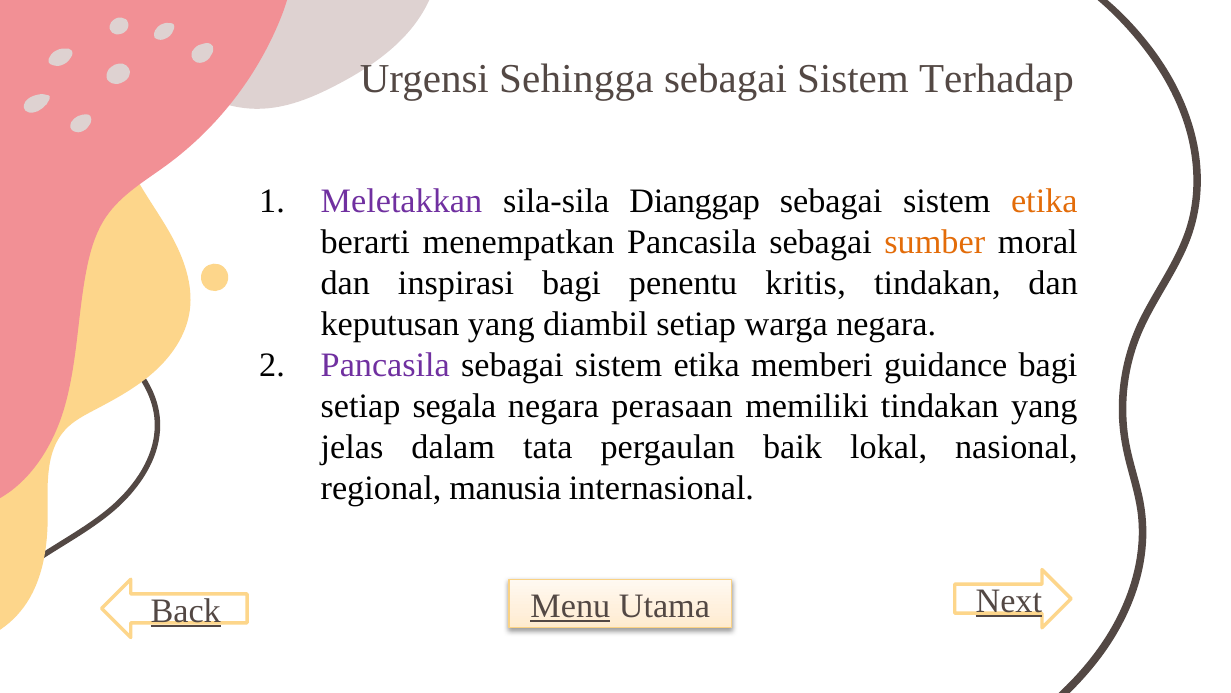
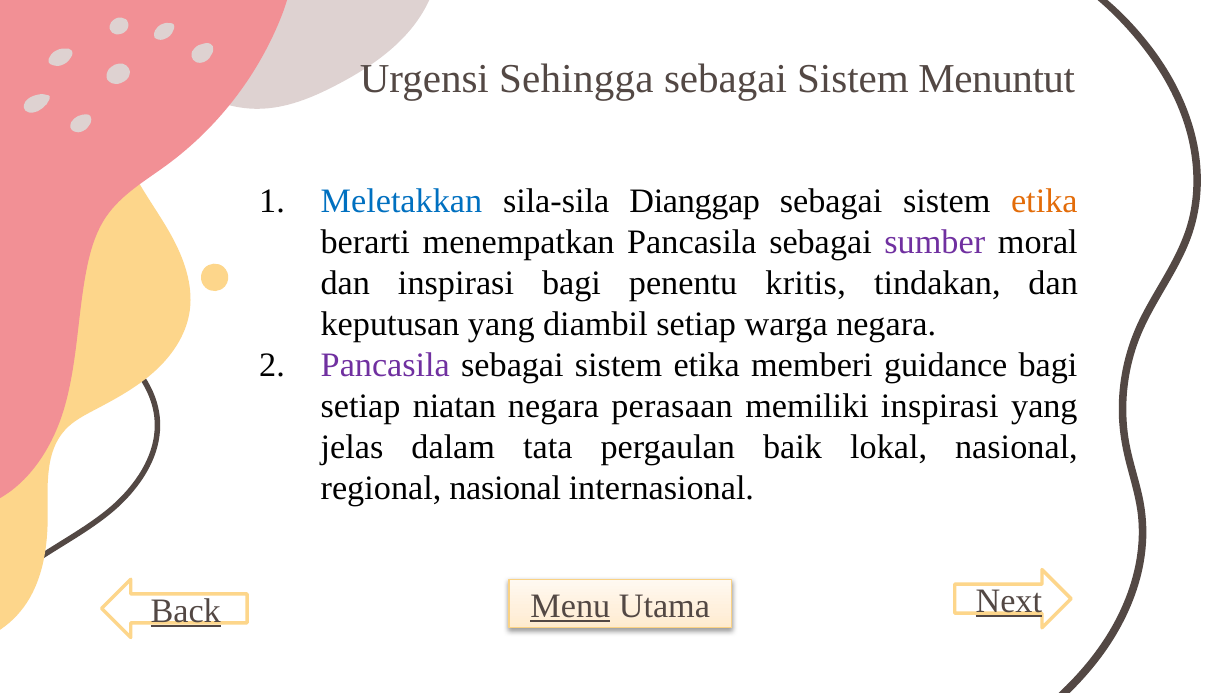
Terhadap: Terhadap -> Menuntut (997, 79)
Meletakkan colour: purple -> blue (401, 201)
sumber colour: orange -> purple (935, 242)
segala: segala -> niatan (454, 406)
memiliki tindakan: tindakan -> inspirasi (940, 406)
regional manusia: manusia -> nasional (505, 488)
